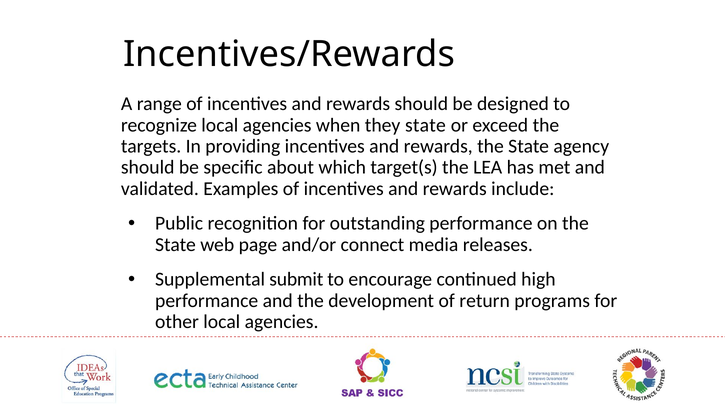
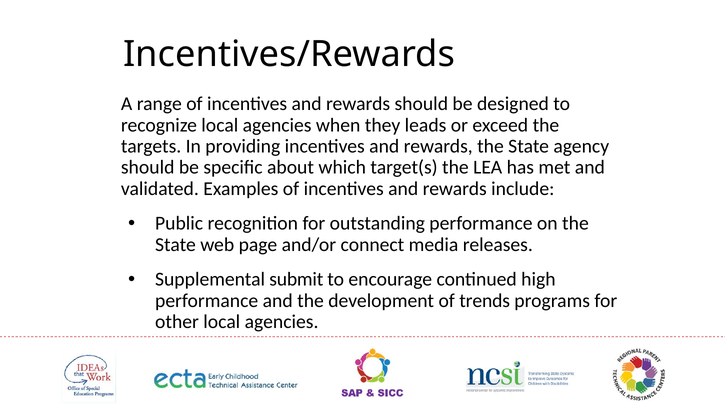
they state: state -> leads (426, 125)
return: return -> trends (485, 301)
